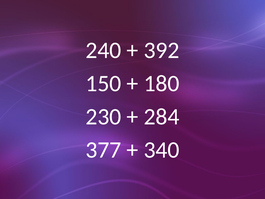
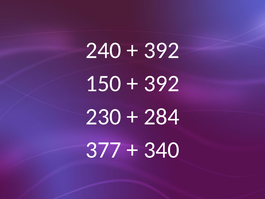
180: 180 -> 392 (162, 83)
